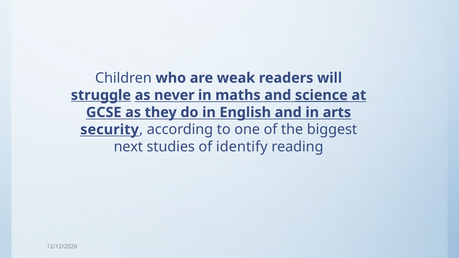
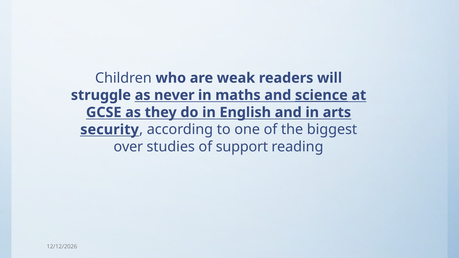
struggle underline: present -> none (101, 95)
next: next -> over (128, 147)
identify: identify -> support (242, 147)
